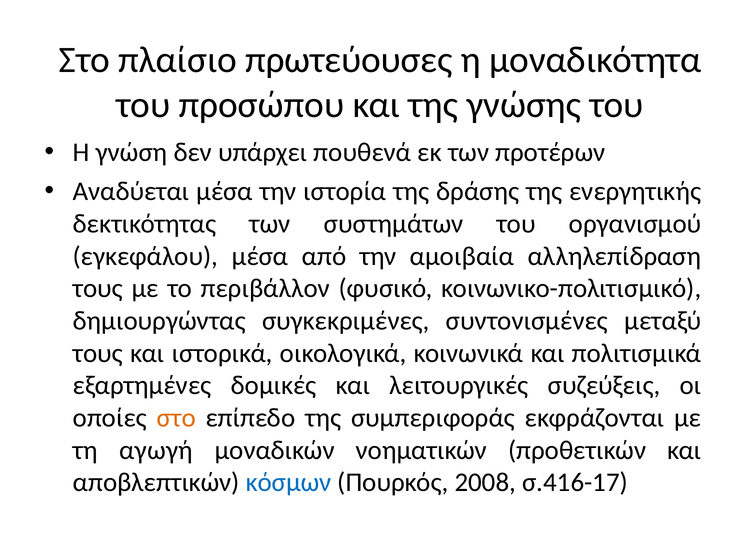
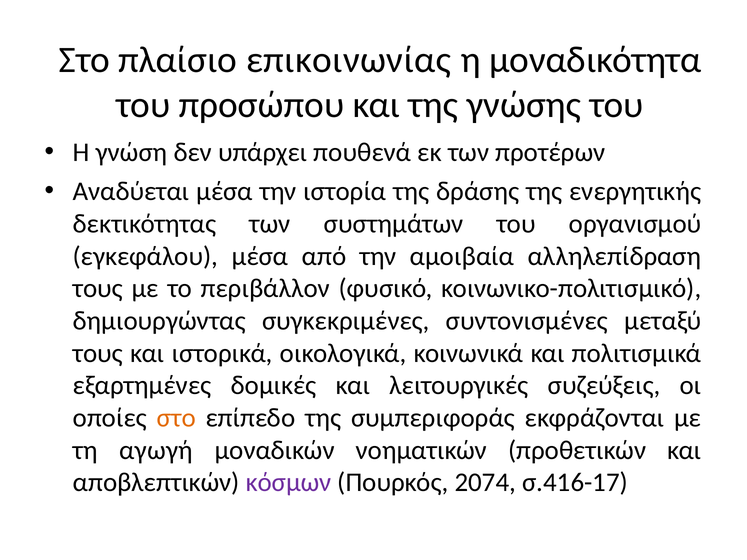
πρωτεύουσες: πρωτεύουσες -> επικοινωνίας (349, 60)
κόσμων colour: blue -> purple (289, 483)
2008: 2008 -> 2074 (485, 483)
